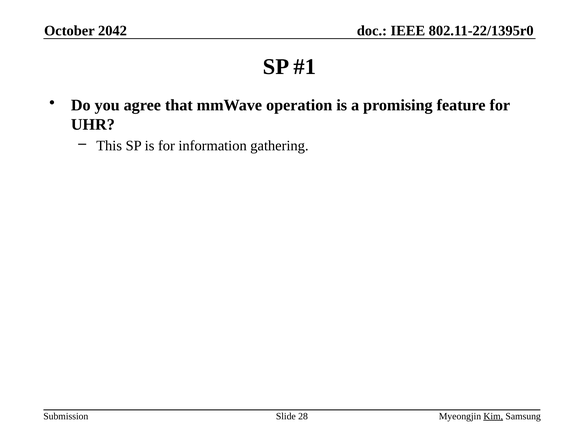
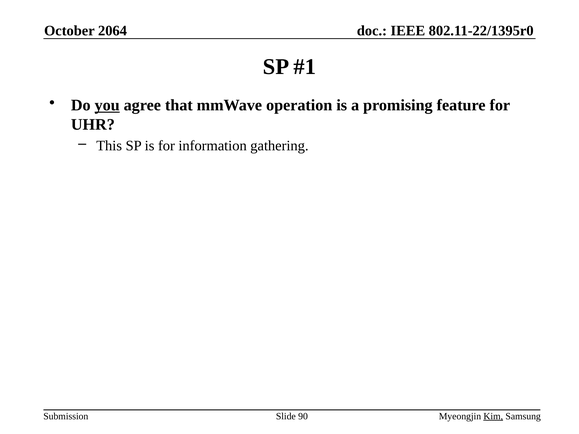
2042: 2042 -> 2064 (112, 31)
you underline: none -> present (107, 105)
28: 28 -> 90 (303, 416)
